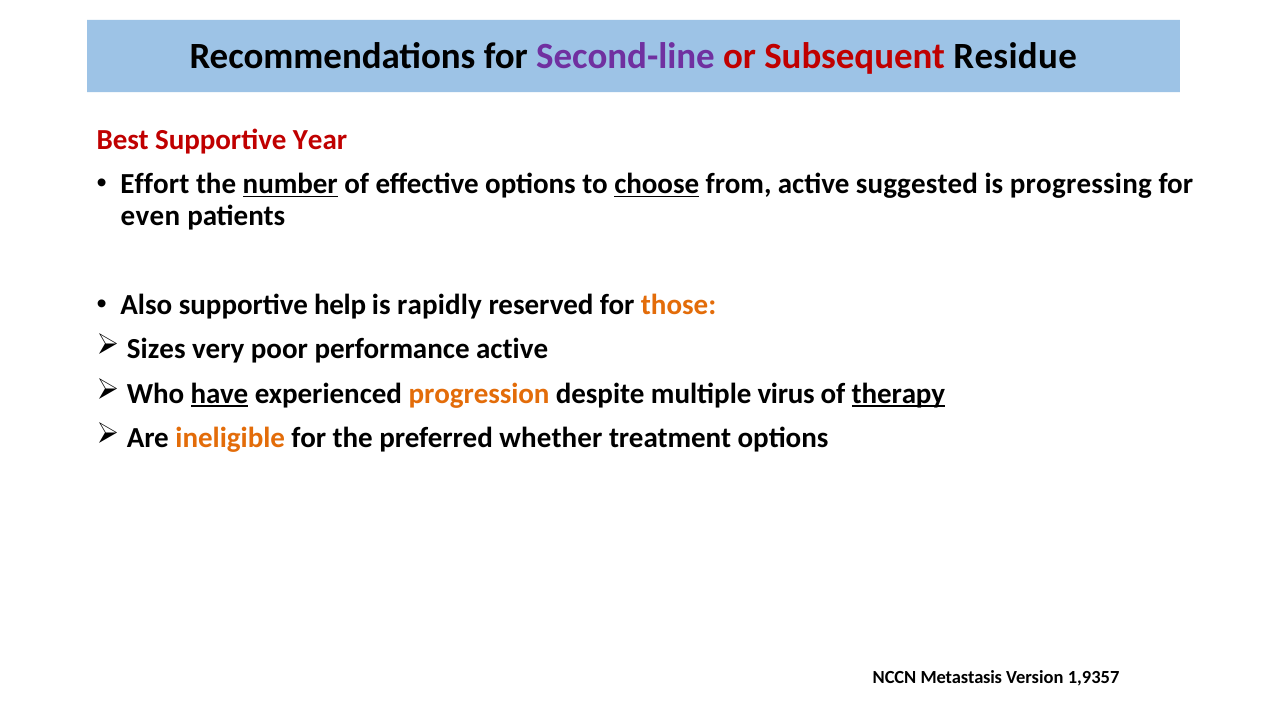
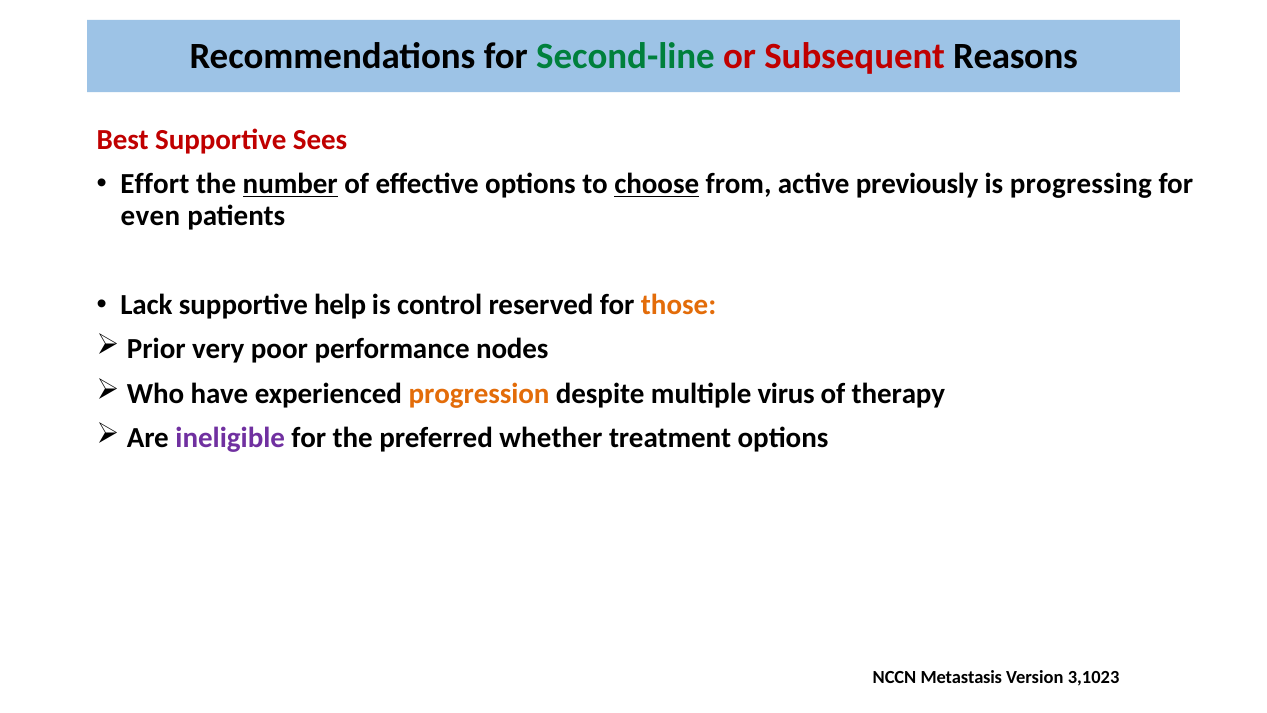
Second-line colour: purple -> green (625, 56)
Residue: Residue -> Reasons (1016, 56)
Year: Year -> Sees (320, 139)
suggested: suggested -> previously (917, 184)
Also: Also -> Lack (146, 304)
rapidly: rapidly -> control (440, 304)
Sizes: Sizes -> Prior (156, 349)
performance active: active -> nodes (512, 349)
have underline: present -> none (219, 394)
therapy underline: present -> none (898, 394)
ineligible colour: orange -> purple (230, 438)
1,9357: 1,9357 -> 3,1023 (1094, 677)
